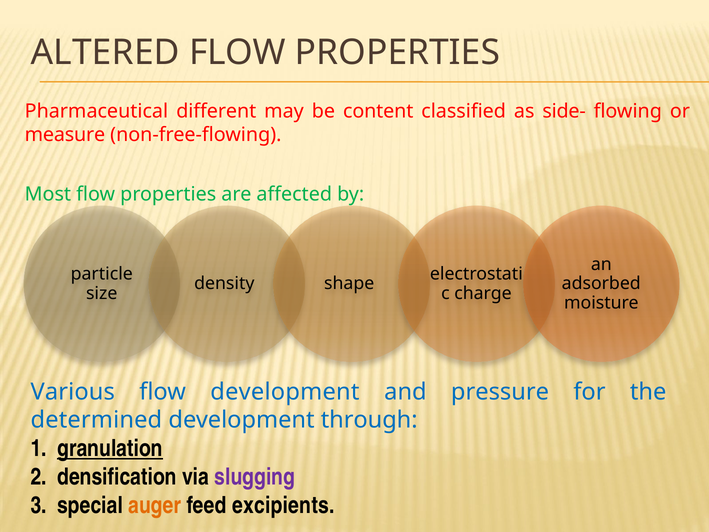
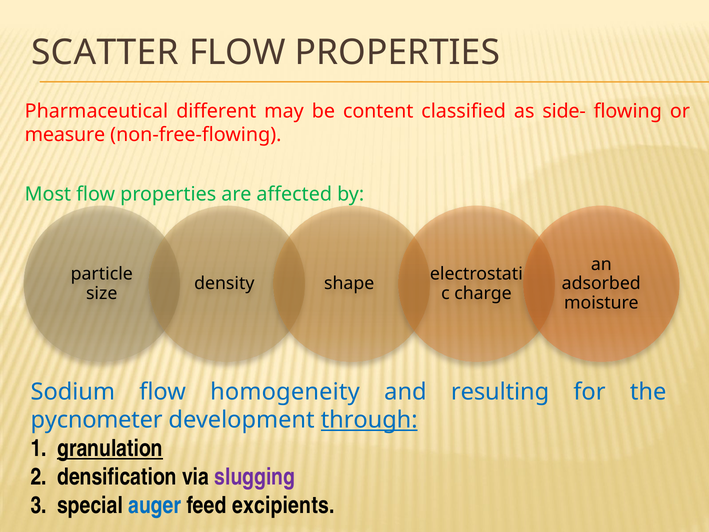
ALTERED: ALTERED -> SCATTER (105, 53)
Various: Various -> Sodium (73, 392)
flow development: development -> homogeneity (285, 392)
pressure: pressure -> resulting (500, 392)
determined: determined -> pycnometer (97, 420)
through underline: none -> present (369, 420)
auger colour: orange -> blue (155, 505)
